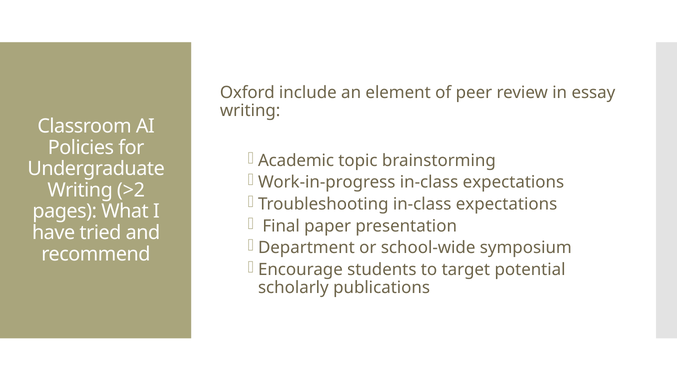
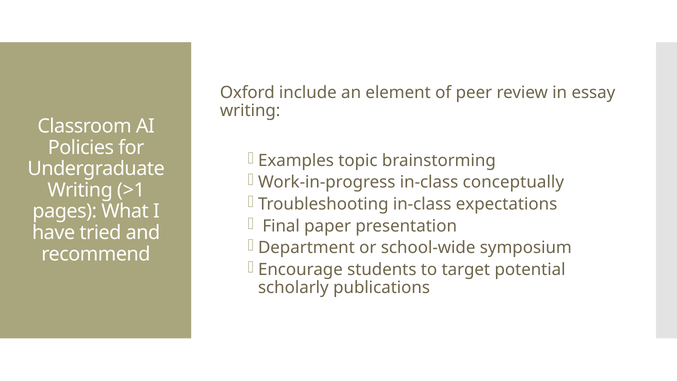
Academic: Academic -> Examples (296, 160)
Work-in-progress in-class expectations: expectations -> conceptually (513, 182)
>2: >2 -> >1 (131, 190)
